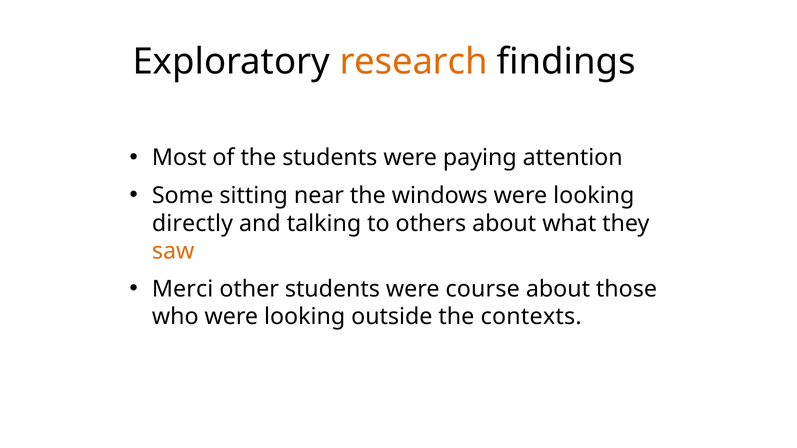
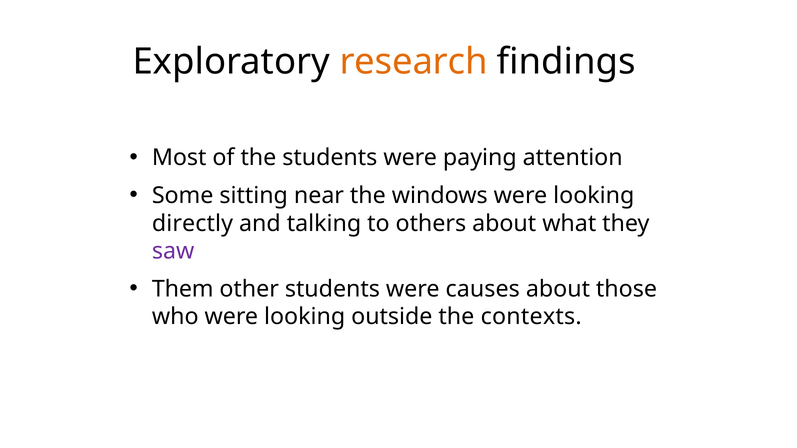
saw colour: orange -> purple (173, 251)
Merci: Merci -> Them (183, 289)
course: course -> causes (483, 289)
